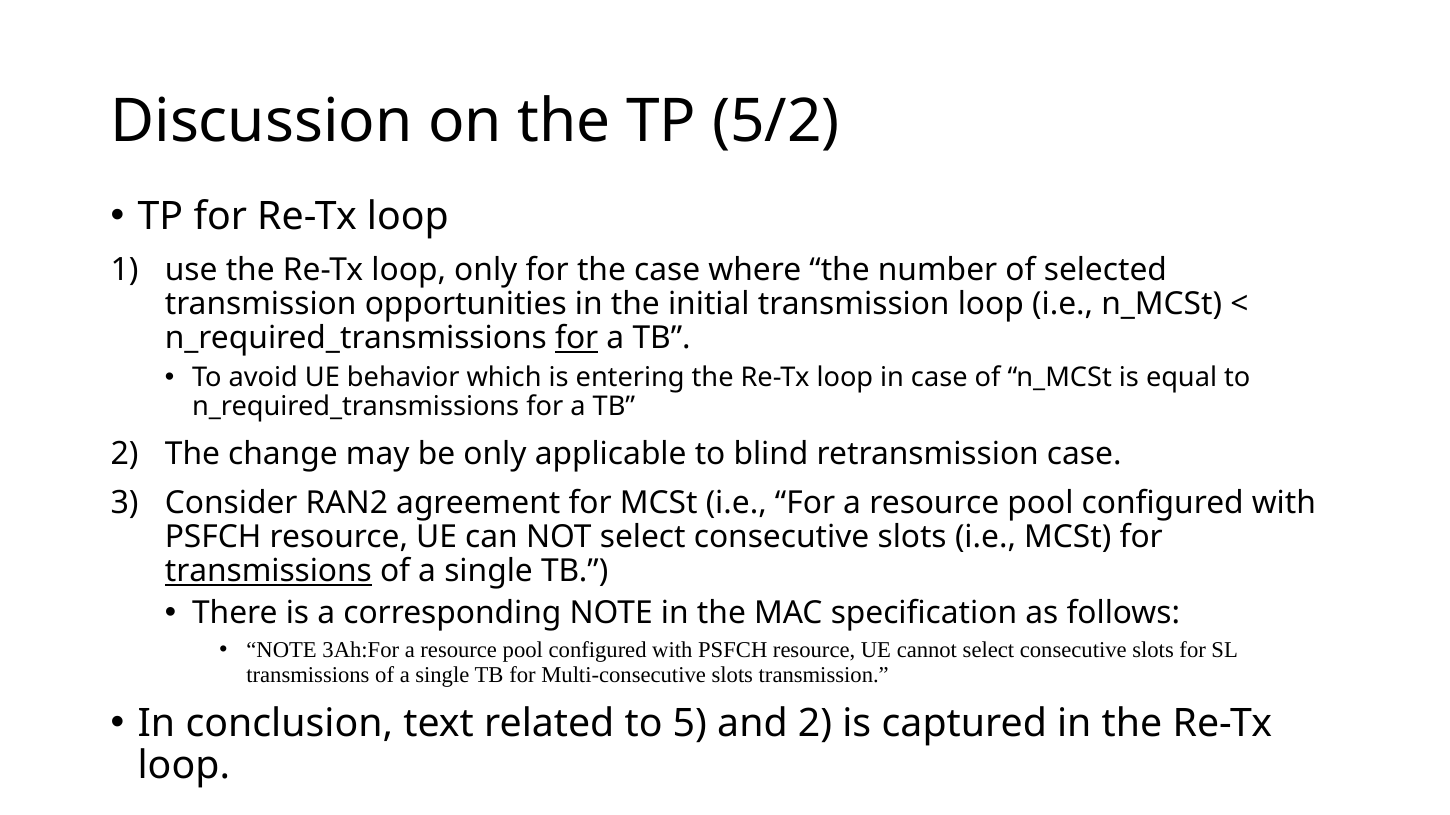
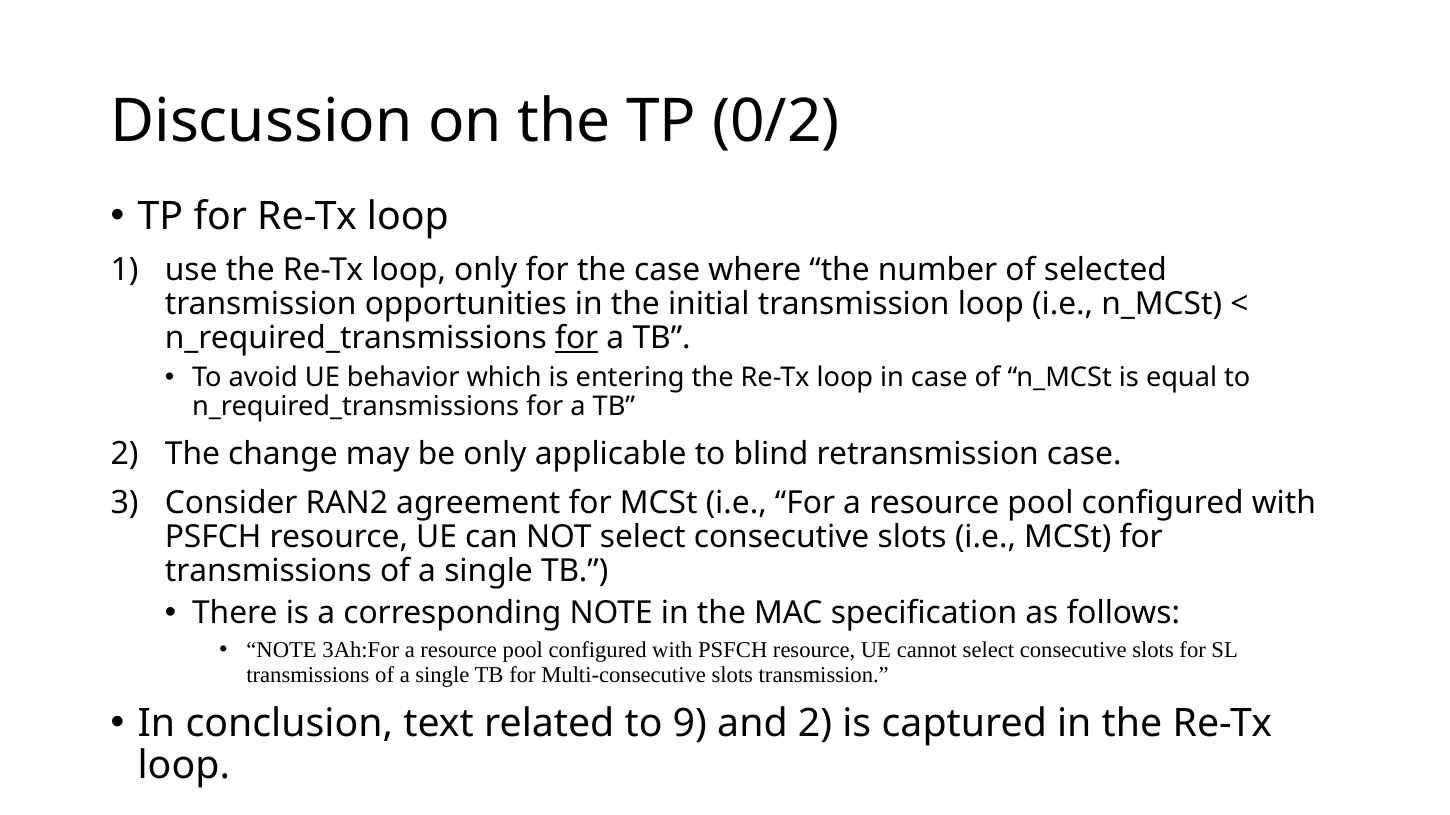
5/2: 5/2 -> 0/2 (776, 122)
transmissions underline: present -> none (268, 572)
5: 5 -> 9 (690, 724)
